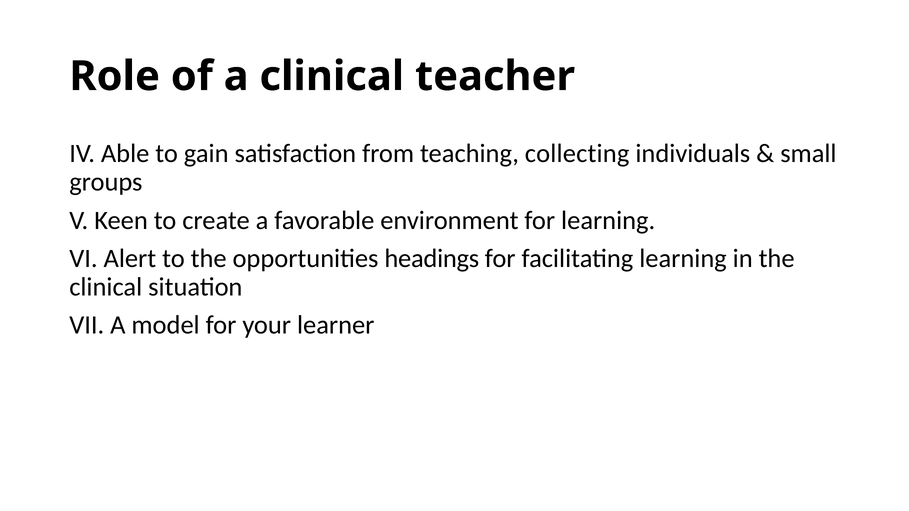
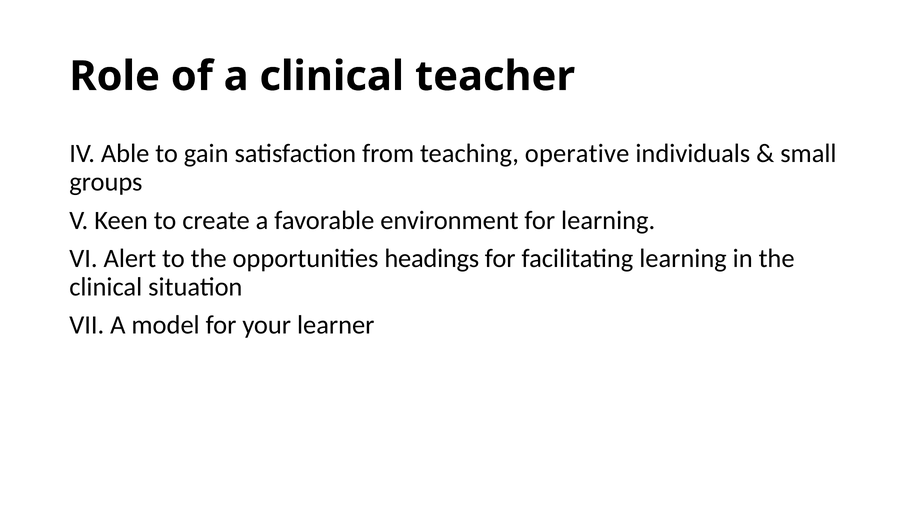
collecting: collecting -> operative (577, 154)
